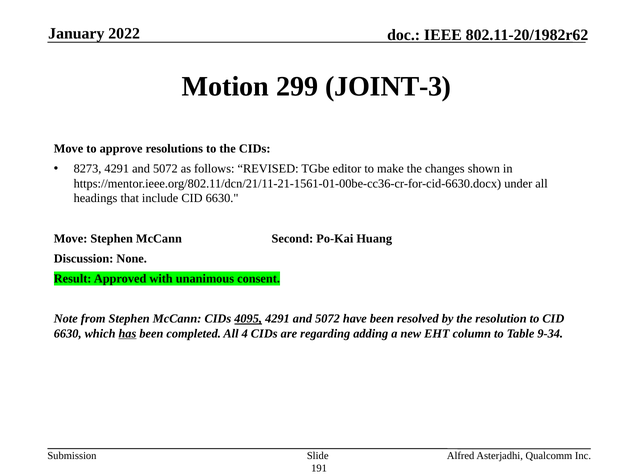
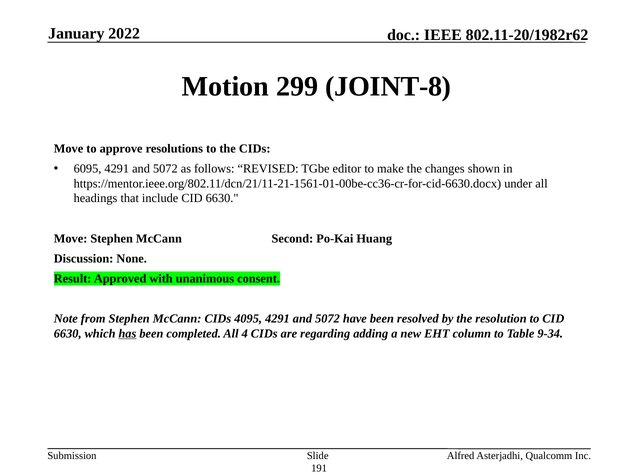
JOINT-3: JOINT-3 -> JOINT-8 (388, 86)
8273: 8273 -> 6095 (88, 169)
4095 underline: present -> none (248, 319)
